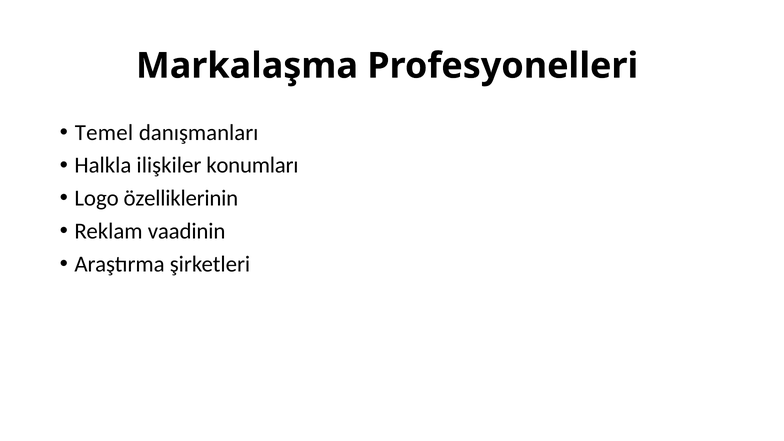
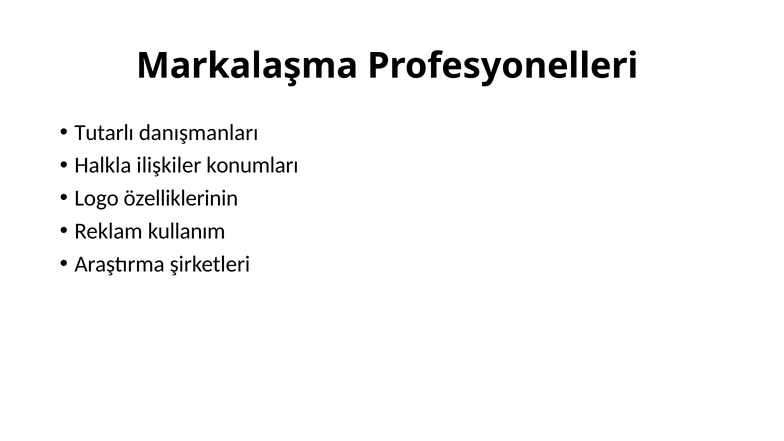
Temel: Temel -> Tutarlı (104, 133)
vaadinin: vaadinin -> kullanım (187, 231)
